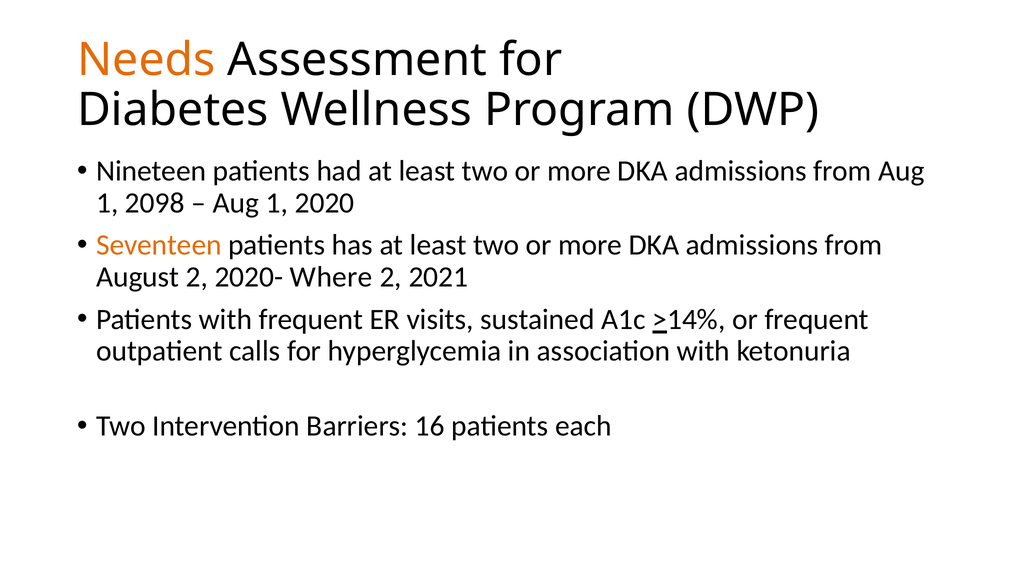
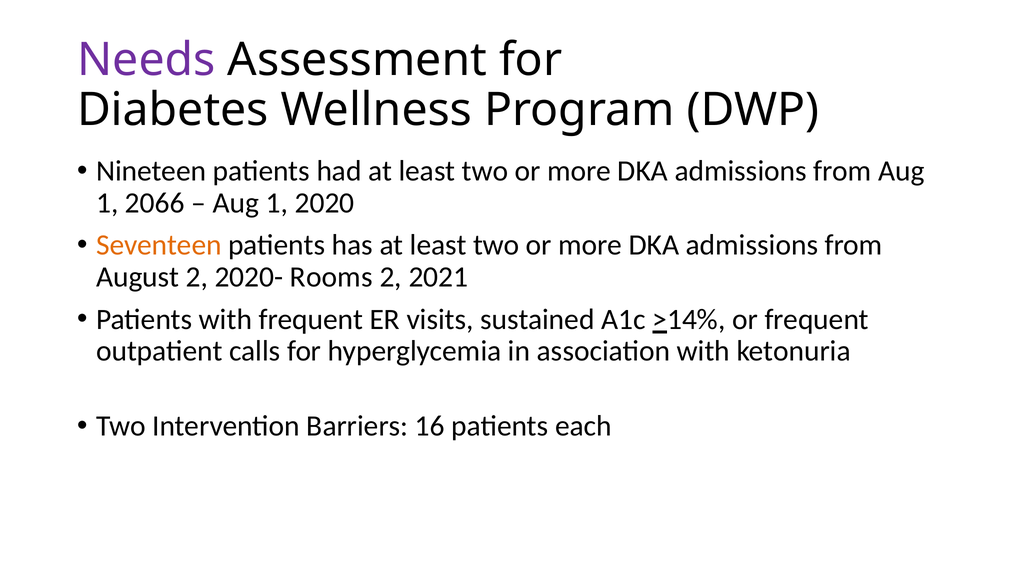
Needs colour: orange -> purple (146, 60)
2098: 2098 -> 2066 (155, 203)
Where: Where -> Rooms (331, 277)
